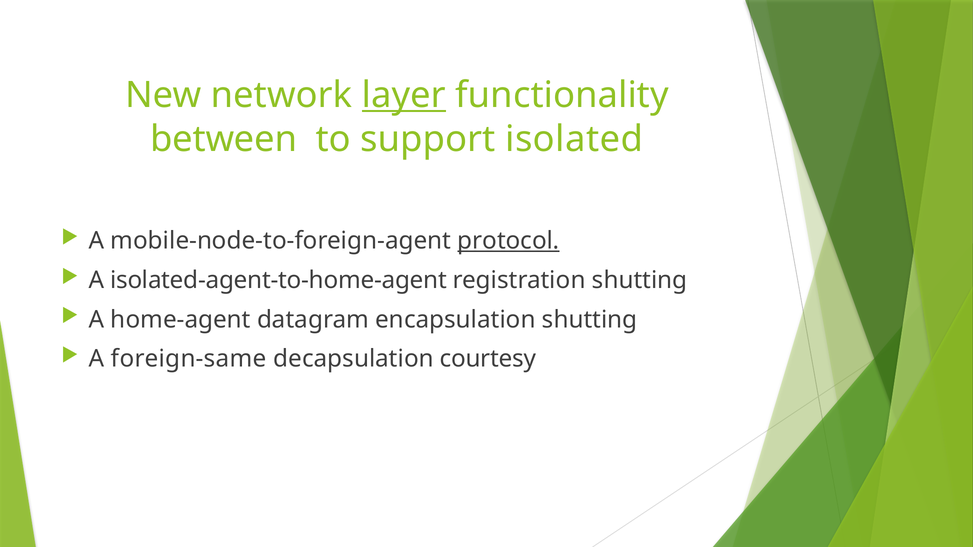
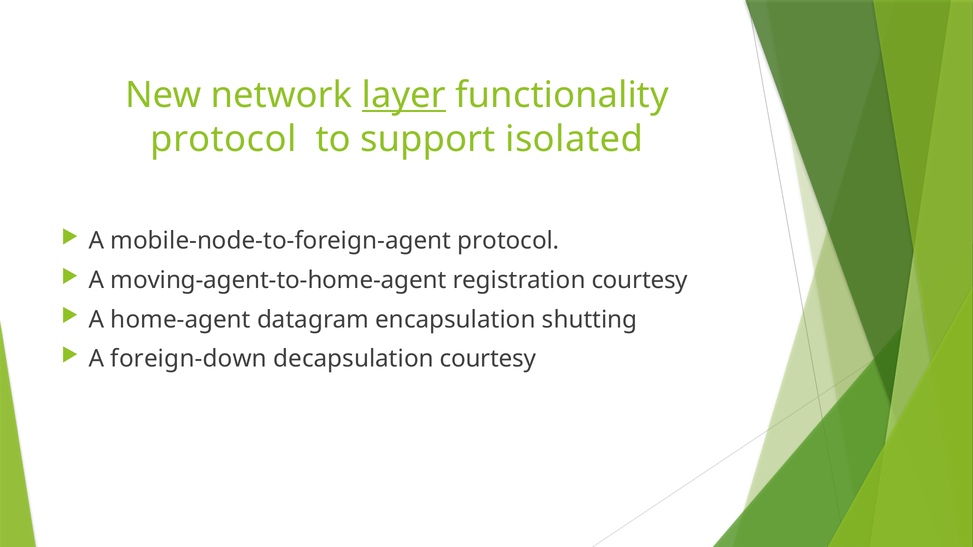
between: between -> protocol (223, 139)
protocol underline: present -> none (508, 241)
isolated-agent-to-home-agent: isolated-agent-to-home-agent -> moving-agent-to-home-agent (278, 280)
registration shutting: shutting -> courtesy (640, 280)
foreign-same: foreign-same -> foreign-down (189, 359)
